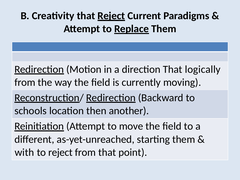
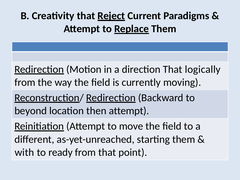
schools: schools -> beyond (31, 111)
then another: another -> attempt (129, 111)
to reject: reject -> ready (61, 152)
